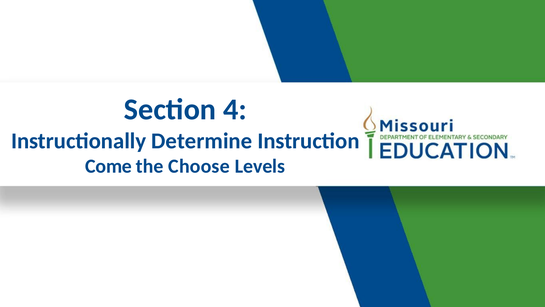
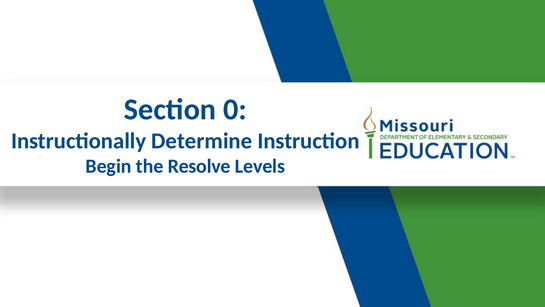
4: 4 -> 0 (235, 109)
Come: Come -> Begin (109, 166)
Choose: Choose -> Resolve (199, 166)
